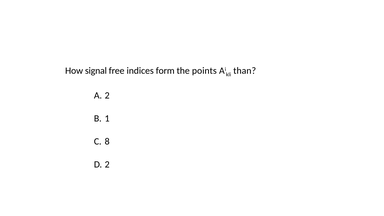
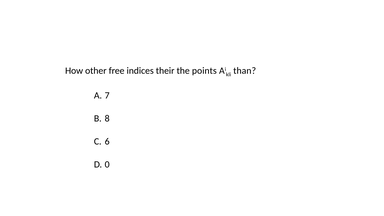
signal: signal -> other (96, 71)
form: form -> their (165, 71)
2: 2 -> 7 (107, 95)
1: 1 -> 8 (107, 118)
8: 8 -> 6 (107, 142)
2: 2 -> 0 (107, 165)
